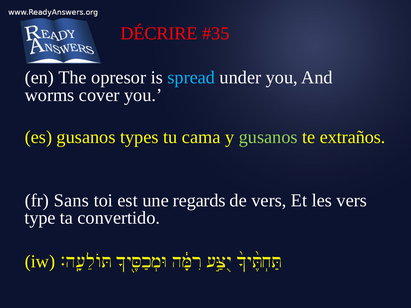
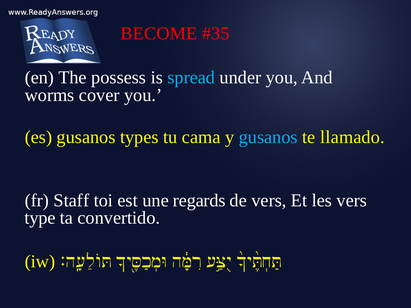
DÉCRIRE: DÉCRIRE -> BECOME (159, 33)
opresor: opresor -> possess (119, 78)
gusanos colour: light green -> light blue (268, 137)
extraños: extraños -> llamado (353, 137)
Sans: Sans -> Staff (71, 201)
